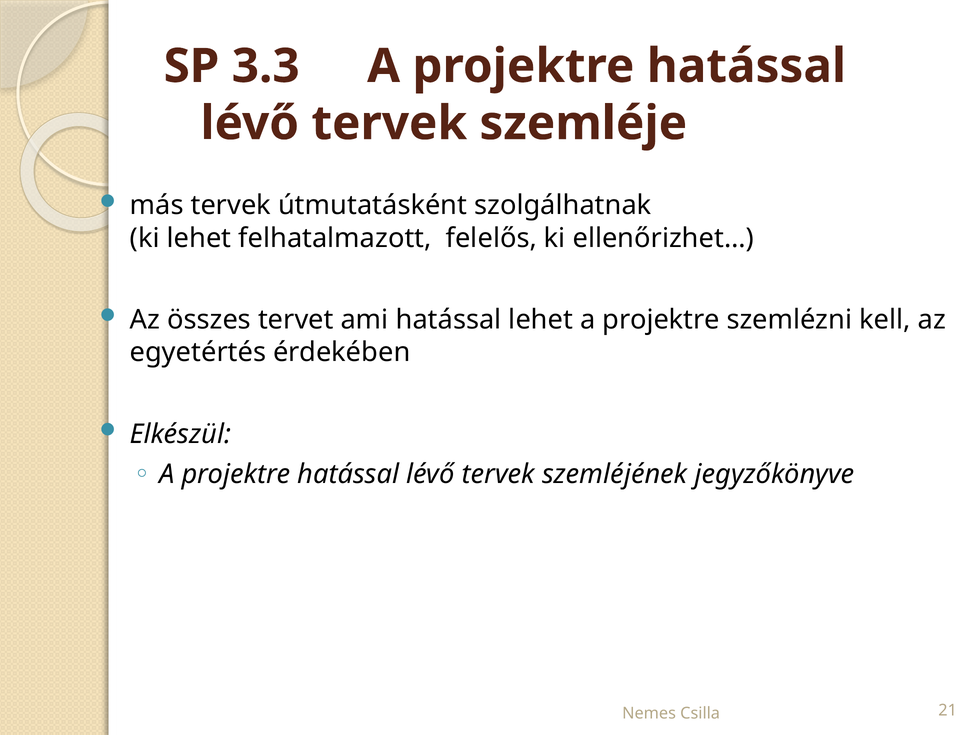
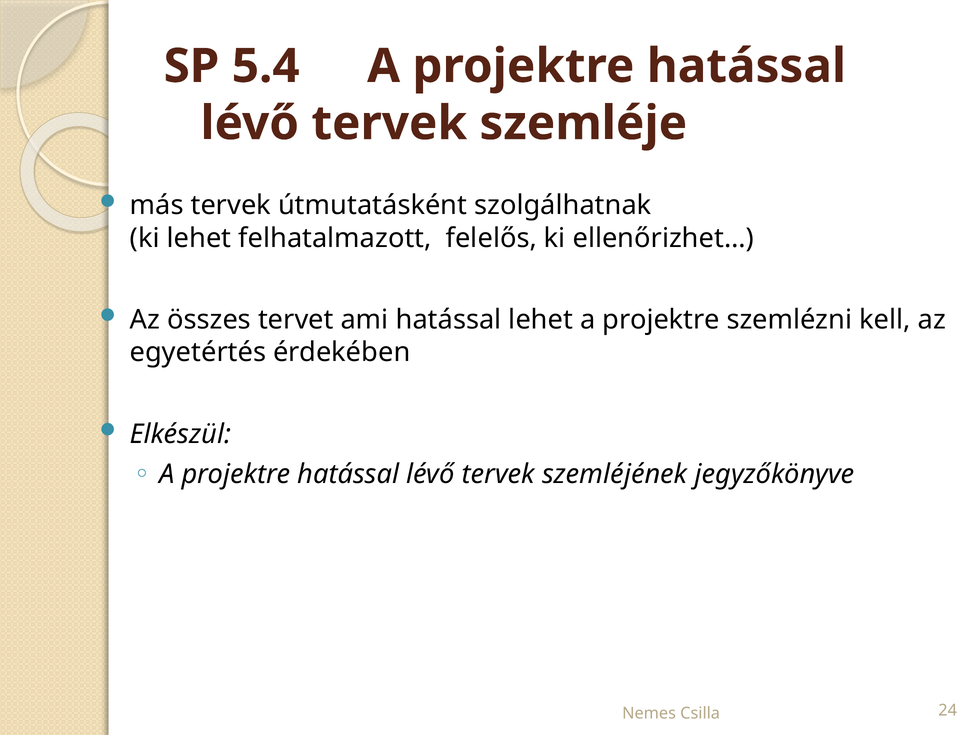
3.3: 3.3 -> 5.4 (266, 66)
21: 21 -> 24 (948, 711)
